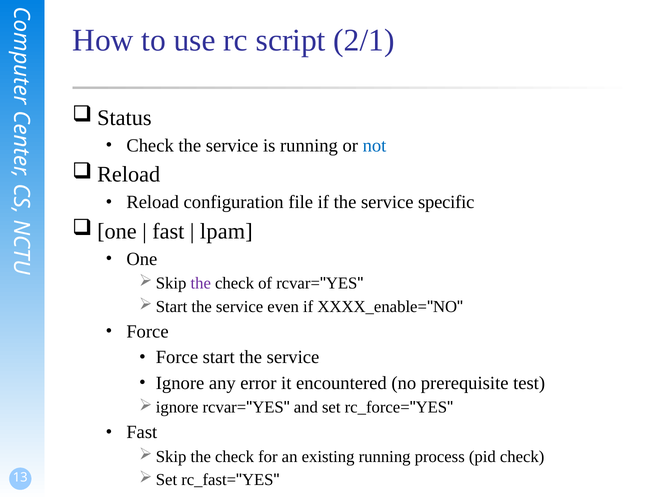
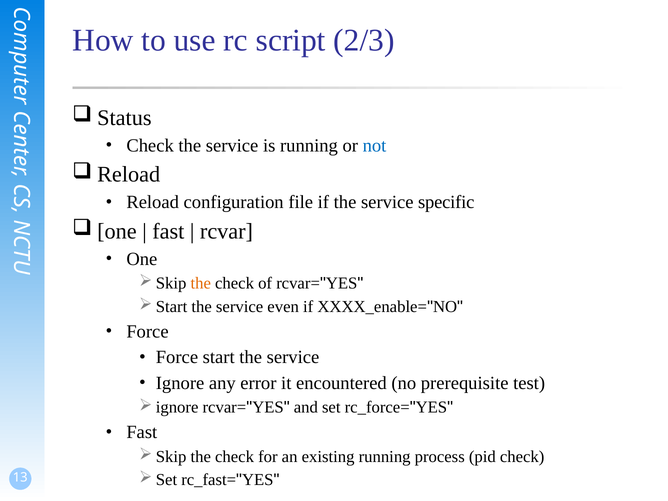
2/1: 2/1 -> 2/3 (364, 40)
lpam: lpam -> rcvar (227, 231)
the colour: purple -> orange (201, 283)
